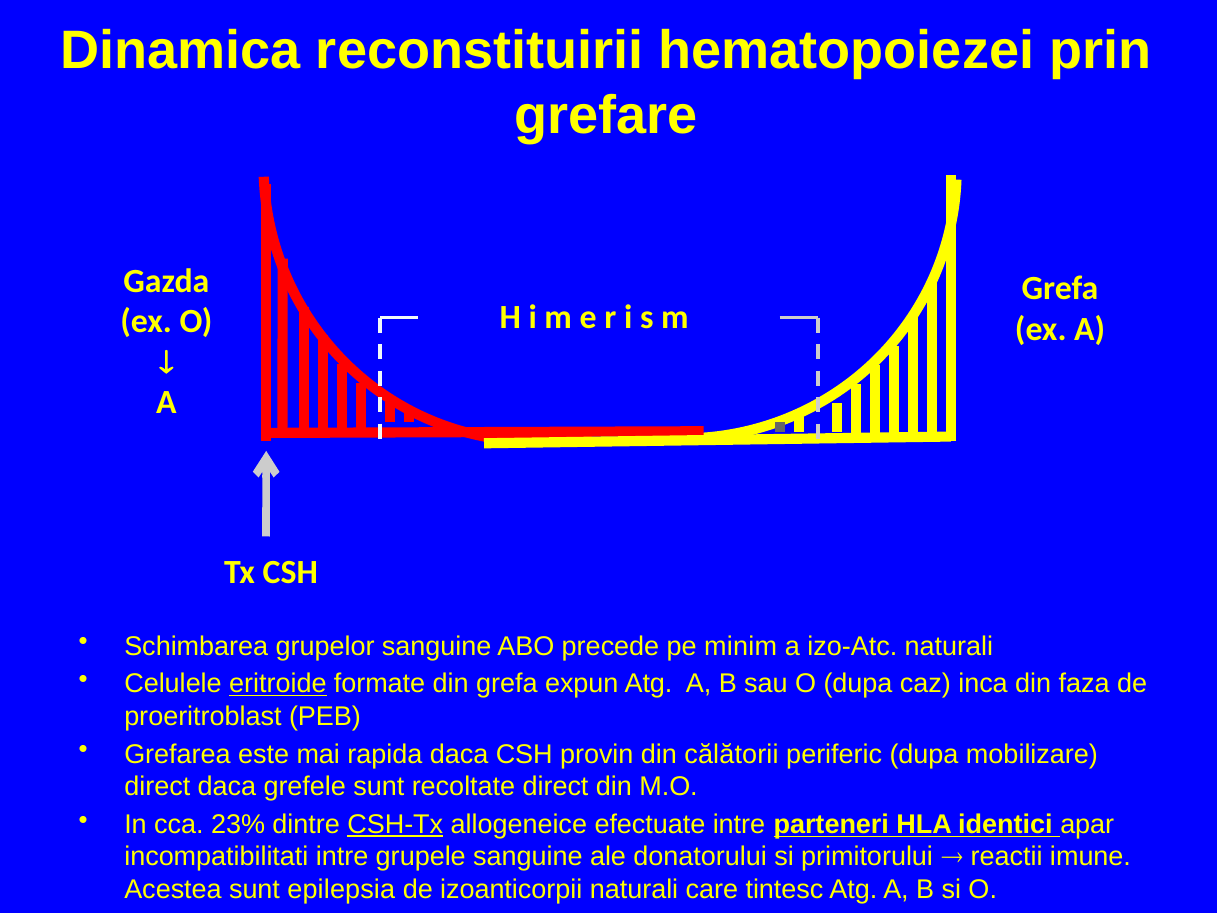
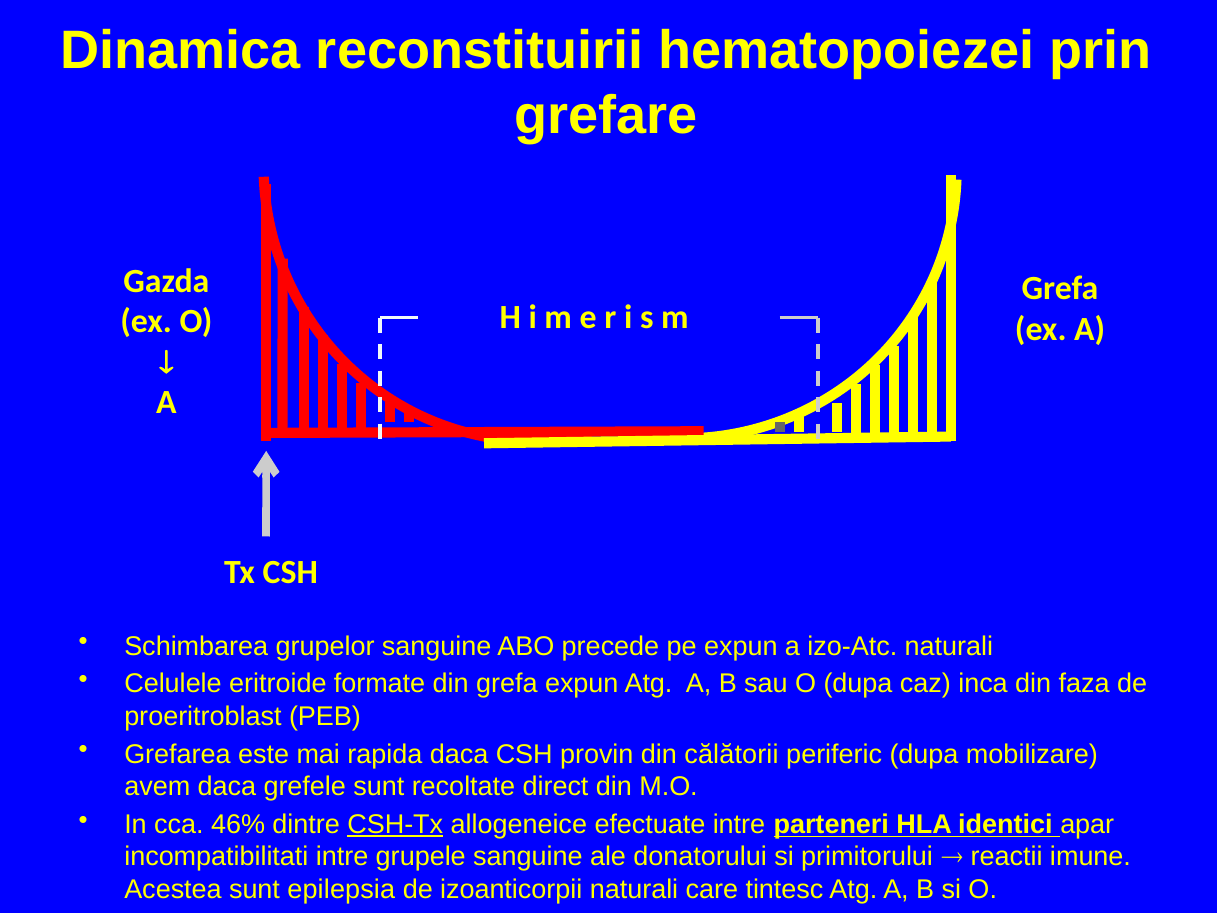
pe minim: minim -> expun (741, 646)
eritroide underline: present -> none (278, 684)
direct: direct -> avem (157, 786)
23%: 23% -> 46% (238, 824)
